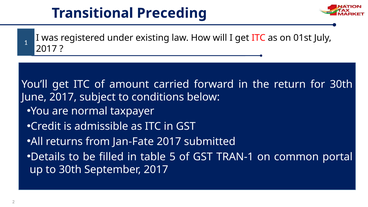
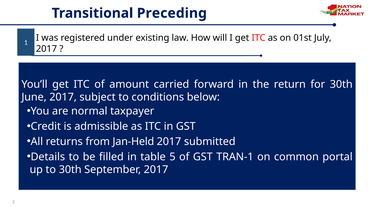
Jan-Fate: Jan-Fate -> Jan-Held (133, 142)
